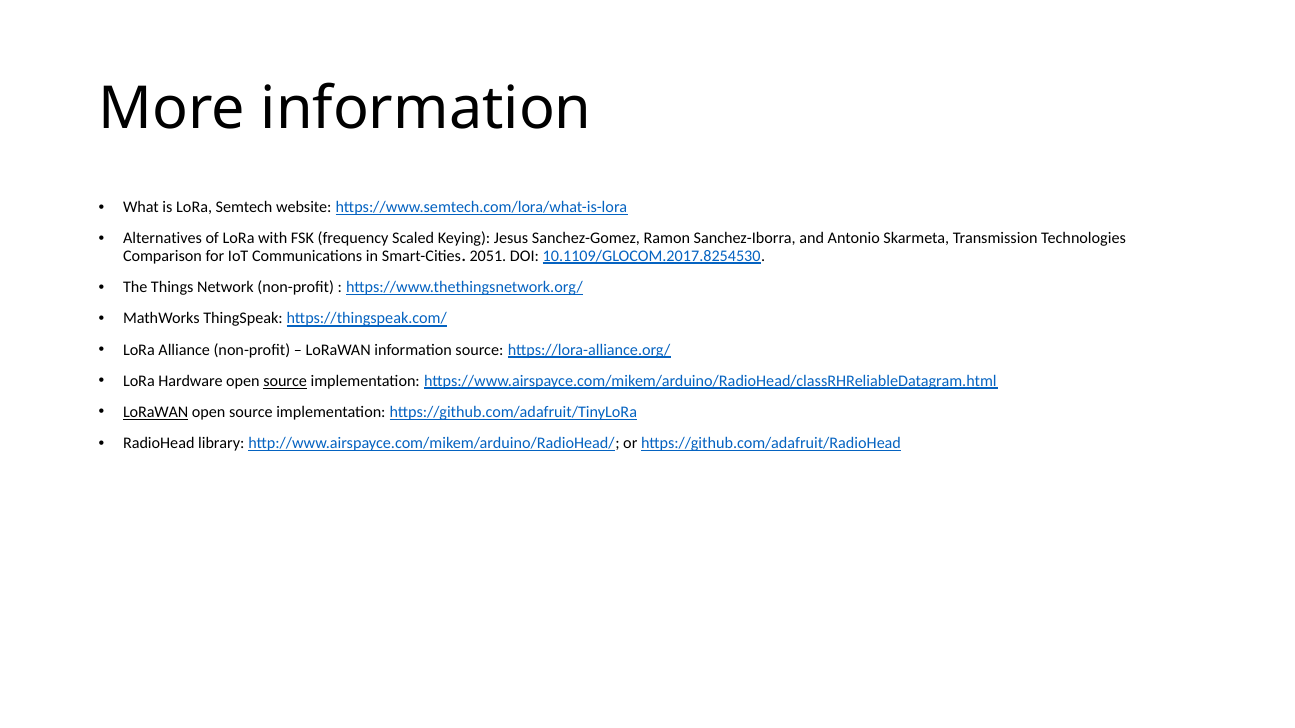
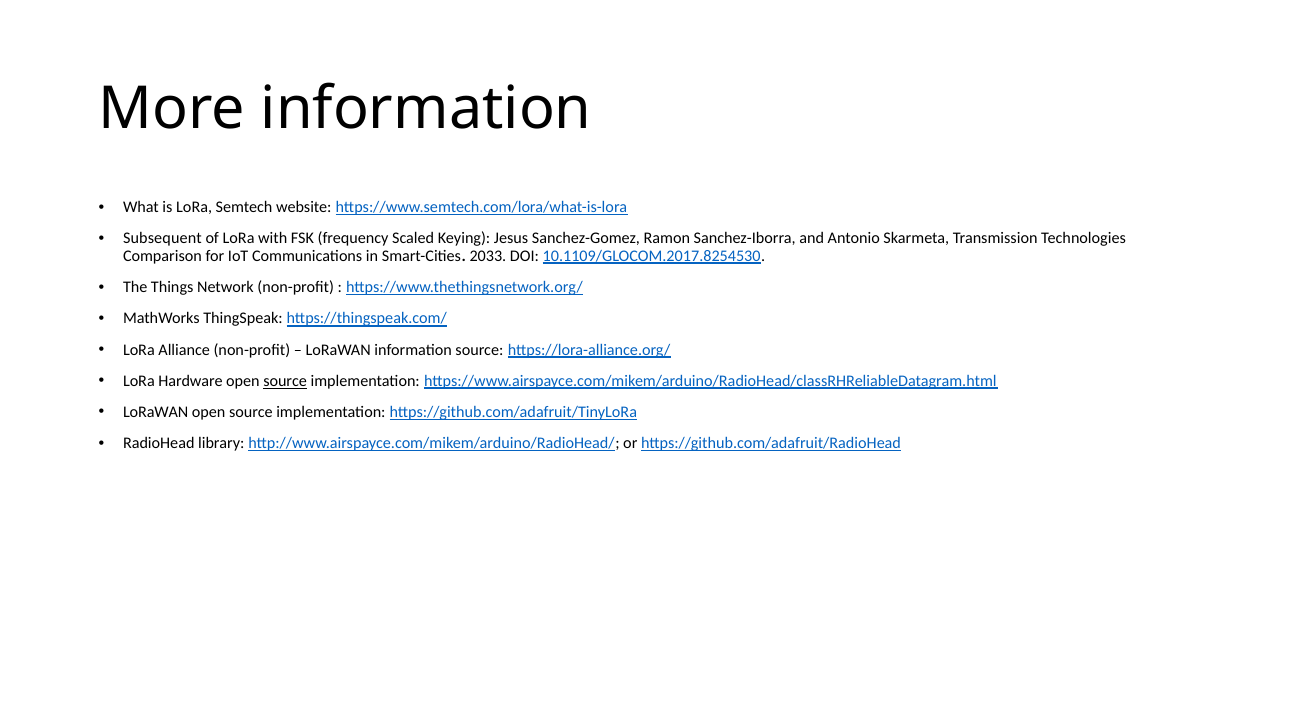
Alternatives: Alternatives -> Subsequent (162, 239)
2051: 2051 -> 2033 (488, 256)
LoRaWAN underline: present -> none (156, 413)
